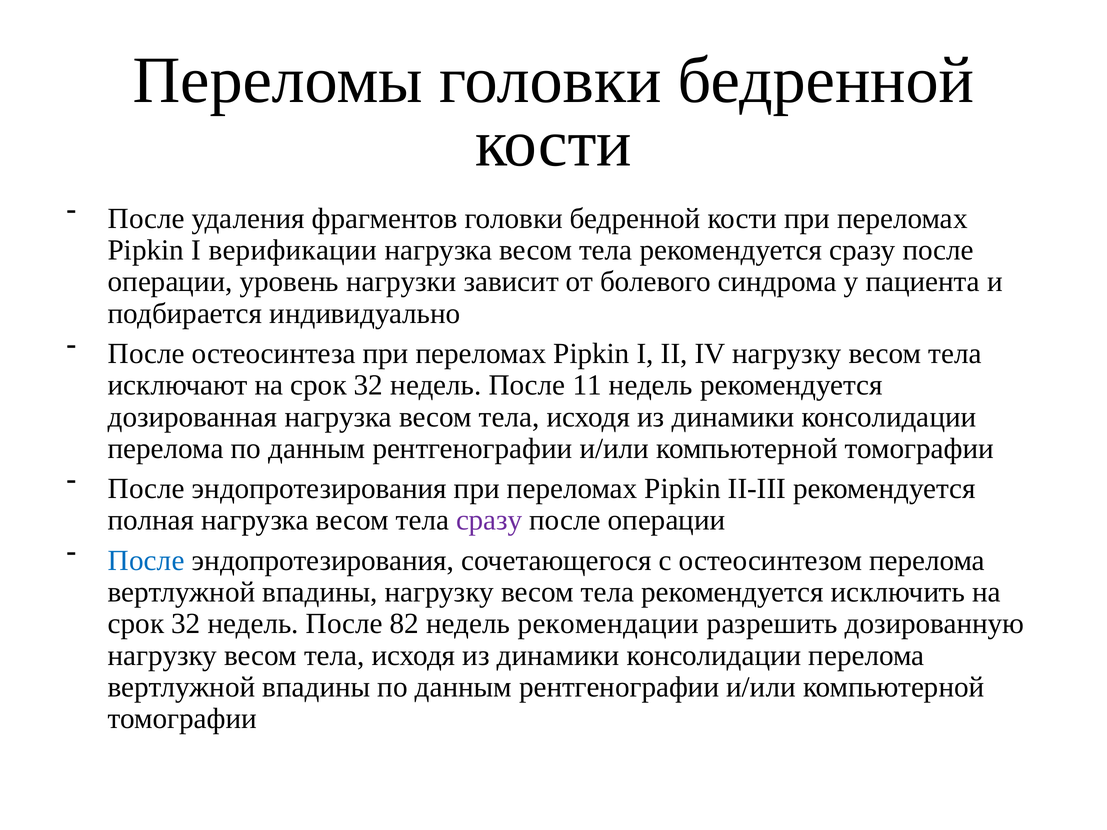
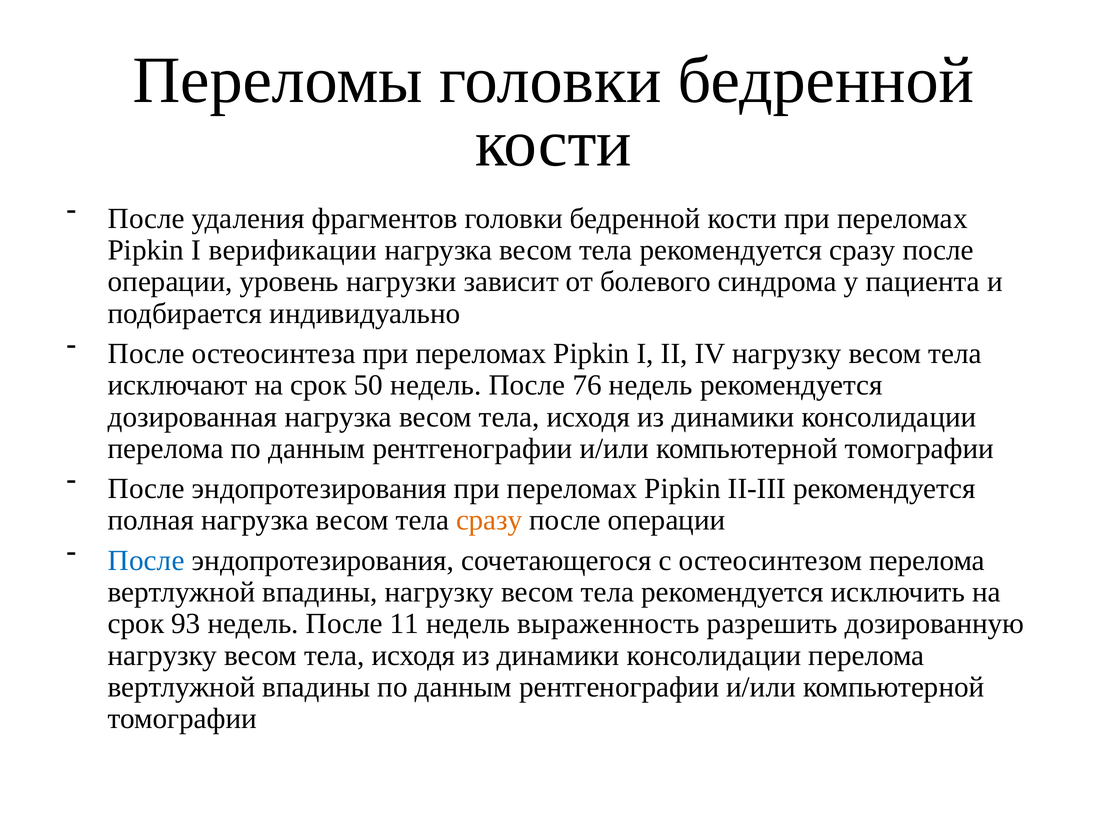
исключают на срок 32: 32 -> 50 (368, 385)
11: 11 -> 76 (587, 385)
сразу colour: purple -> orange (489, 521)
32: 32 -> 93 (186, 624)
82: 82 -> 11 (404, 624)
рекомендации: рекомендации -> выраженность (608, 624)
